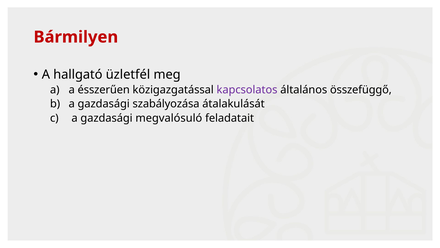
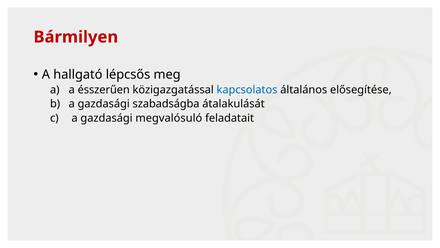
üzletfél: üzletfél -> lépcsős (128, 74)
kapcsolatos colour: purple -> blue (247, 90)
összefüggő: összefüggő -> elősegítése (361, 90)
szabályozása: szabályozása -> szabadságba (166, 104)
